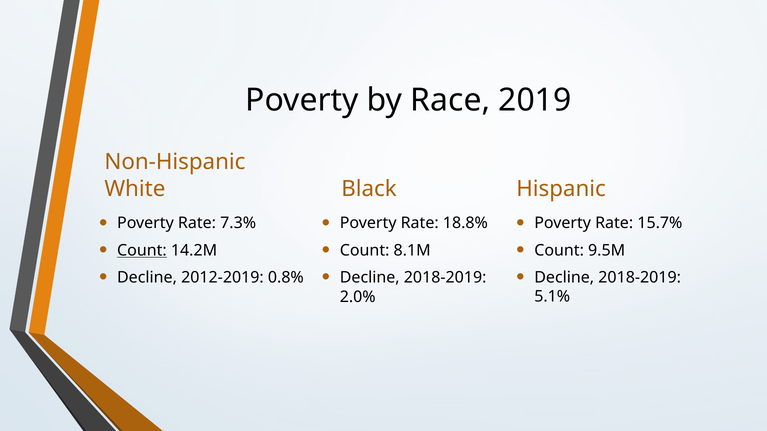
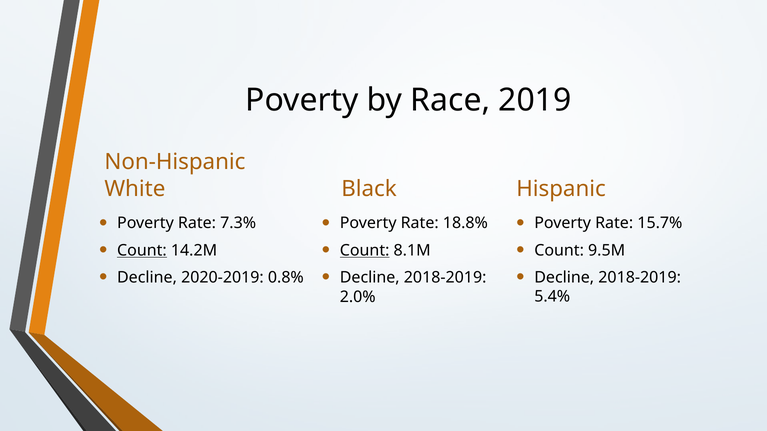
Count underline: none -> present (365, 251)
2012-2019: 2012-2019 -> 2020-2019 (222, 278)
5.1%: 5.1% -> 5.4% (552, 297)
